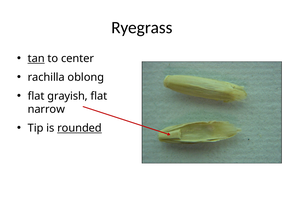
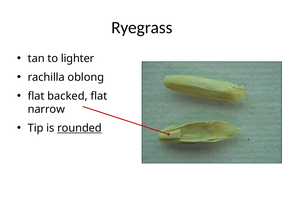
tan underline: present -> none (36, 59)
center: center -> lighter (78, 59)
grayish: grayish -> backed (67, 96)
